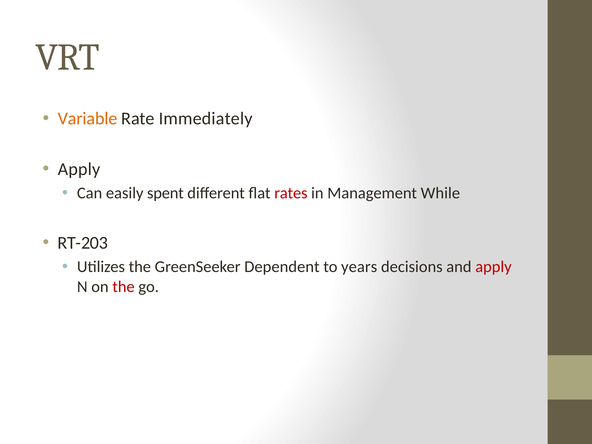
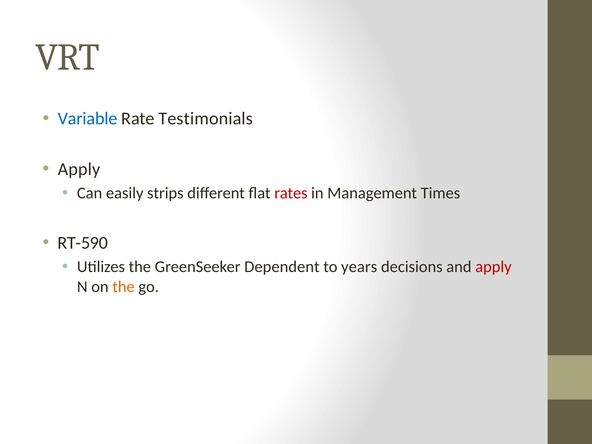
Variable colour: orange -> blue (88, 119)
Immediately: Immediately -> Testimonials (206, 119)
spent: spent -> strips (165, 193)
While: While -> Times (440, 193)
RT-203: RT-203 -> RT-590 (83, 243)
the colour: red -> orange (124, 287)
